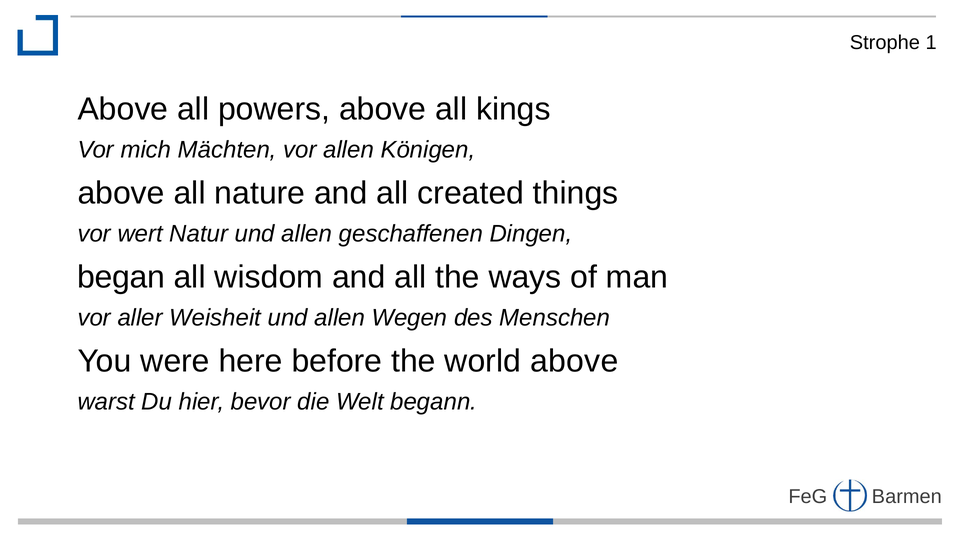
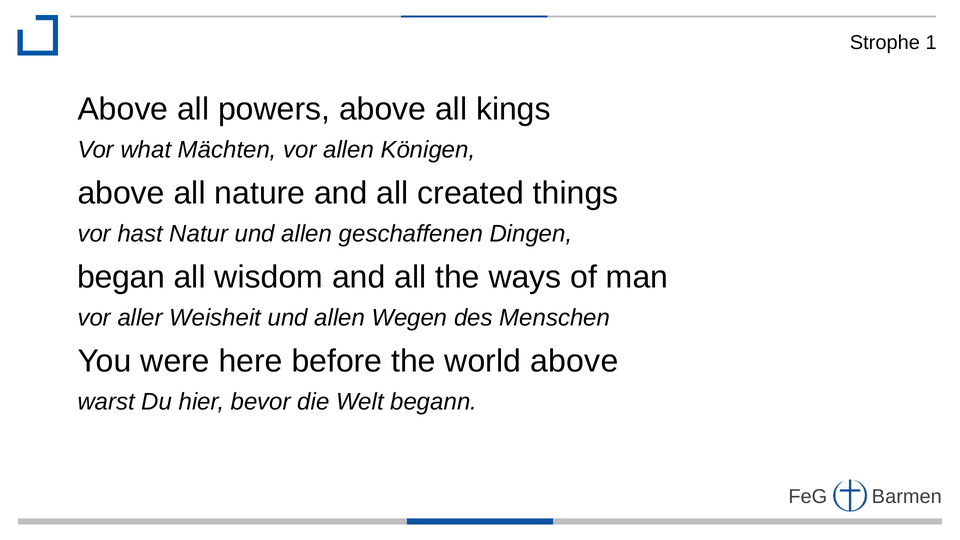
mich: mich -> what (146, 150)
wert: wert -> hast (140, 234)
